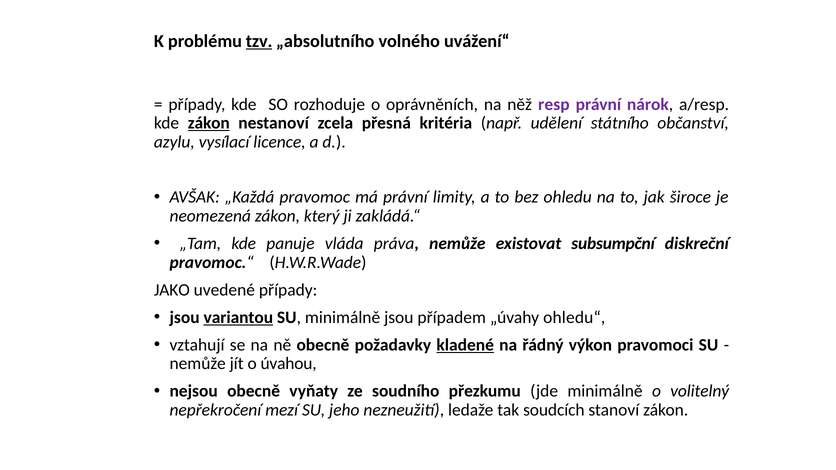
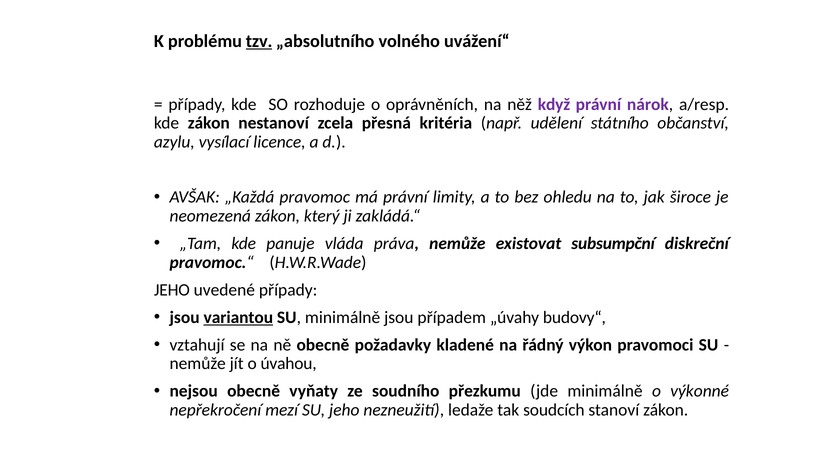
resp: resp -> když (554, 104)
zákon underline: present -> none (209, 123)
JAKO: JAKO -> JEHO (172, 290)
ohledu“: ohledu“ -> budovy“ (574, 317)
kladené underline: present -> none (465, 345)
volitelný: volitelný -> výkonné (700, 391)
